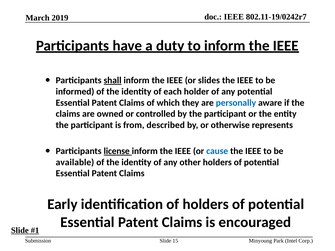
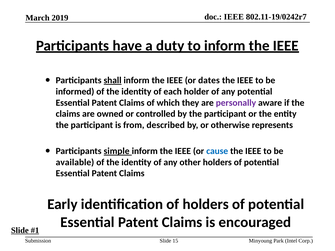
slides: slides -> dates (209, 81)
personally colour: blue -> purple (236, 103)
license: license -> simple (117, 151)
